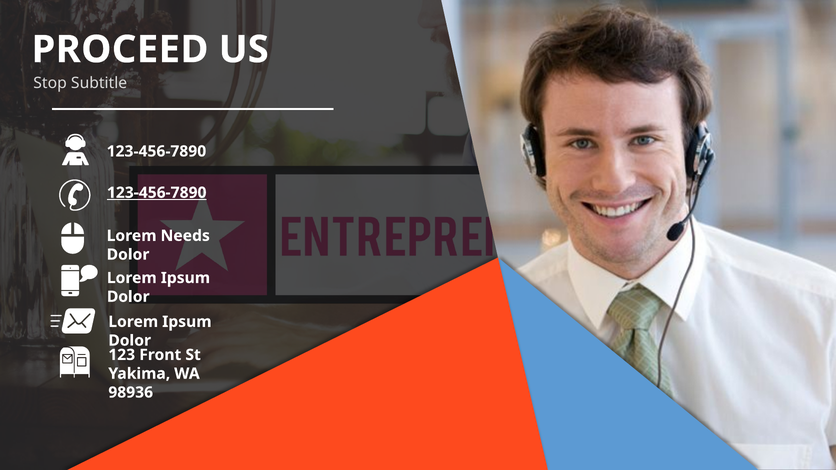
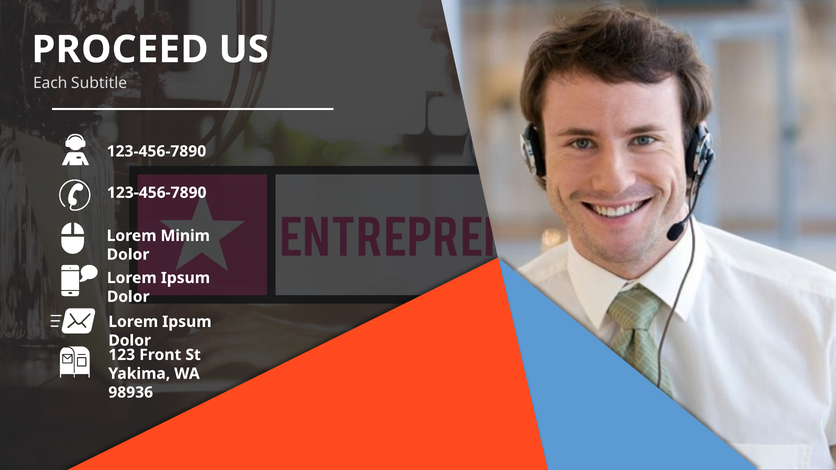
Stop: Stop -> Each (50, 83)
123-456-7890 underline: present -> none (157, 193)
Needs: Needs -> Minim (185, 236)
